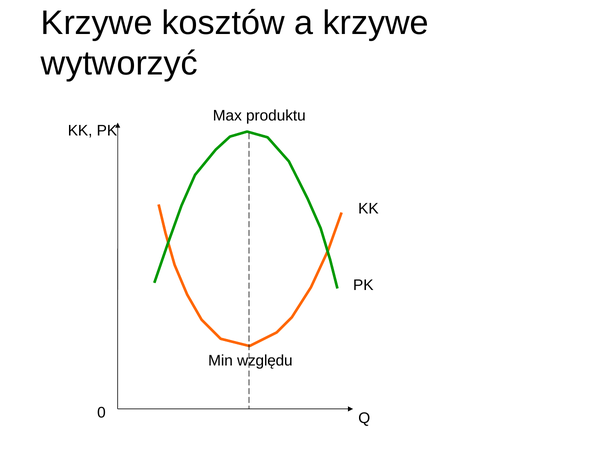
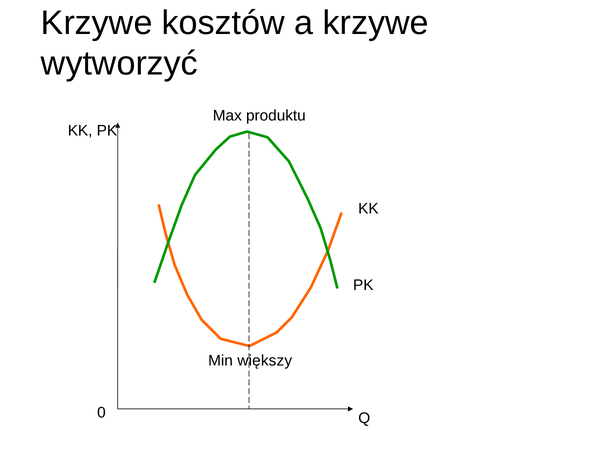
względu: względu -> większy (265, 361)
